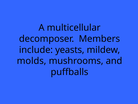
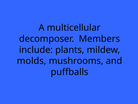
yeasts: yeasts -> plants (70, 50)
